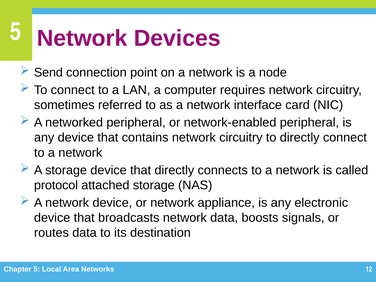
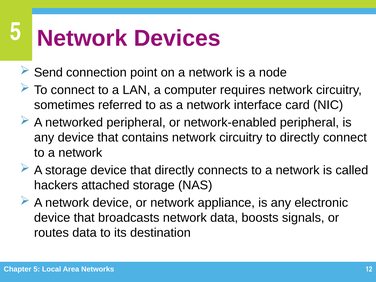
protocol: protocol -> hackers (56, 185)
